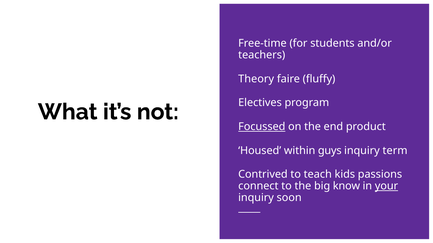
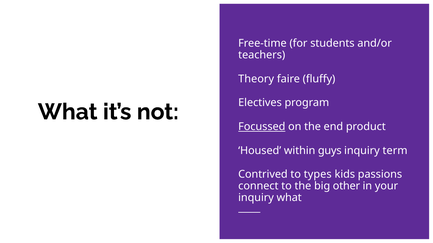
teach: teach -> types (318, 175)
know: know -> other (346, 186)
your underline: present -> none (386, 186)
inquiry soon: soon -> what (289, 198)
